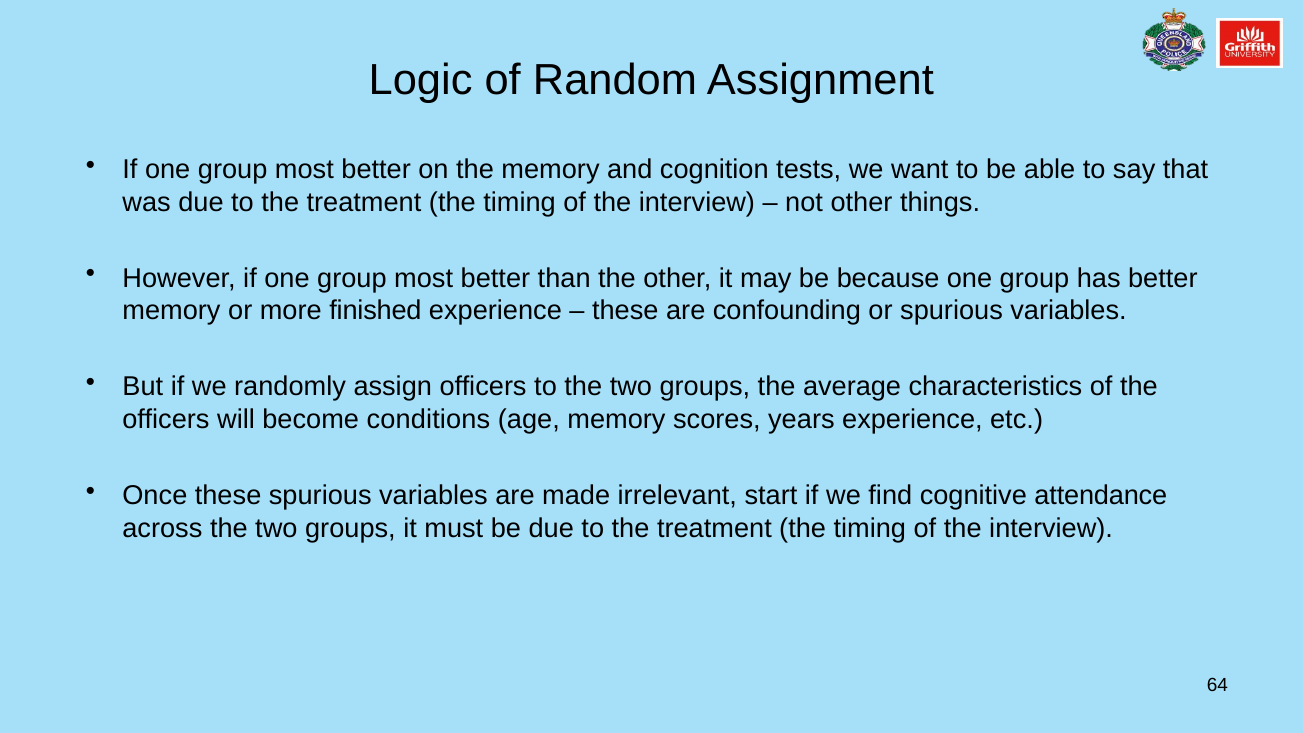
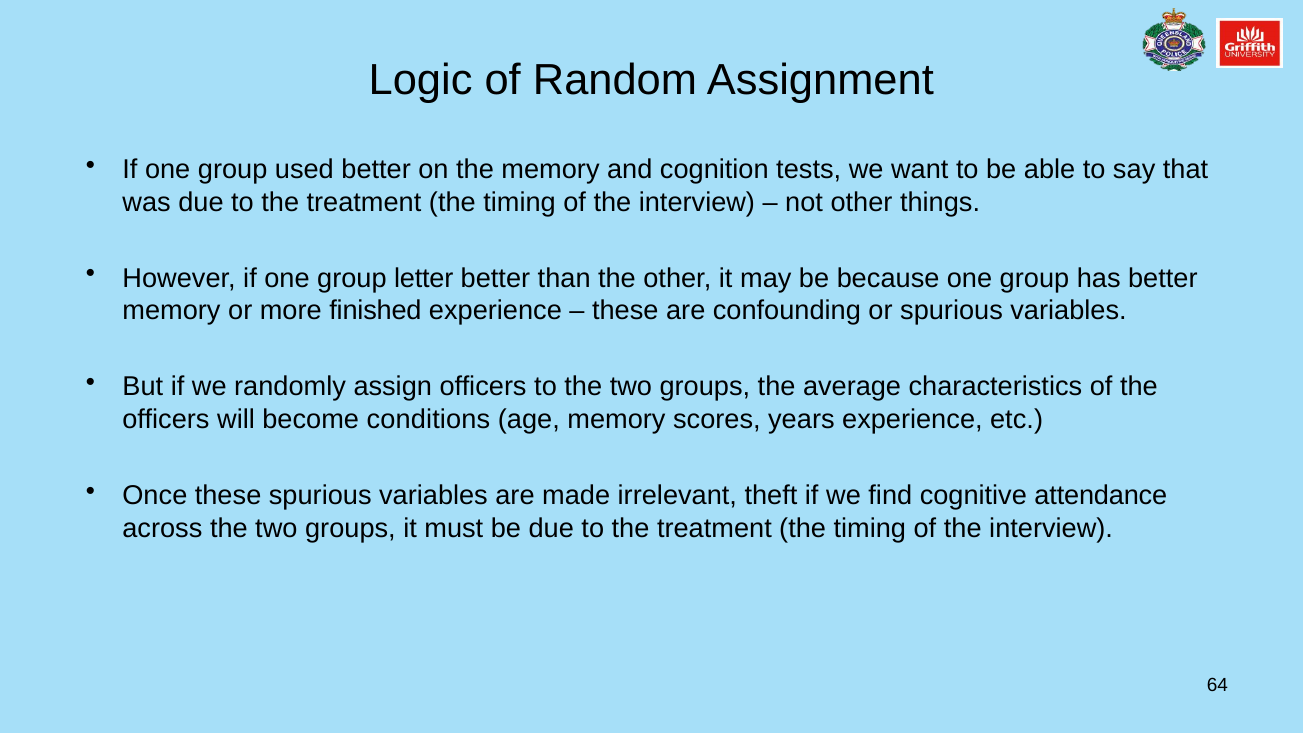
most: most -> used (304, 170)
most: most -> letter (424, 278)
start: start -> theft (771, 496)
